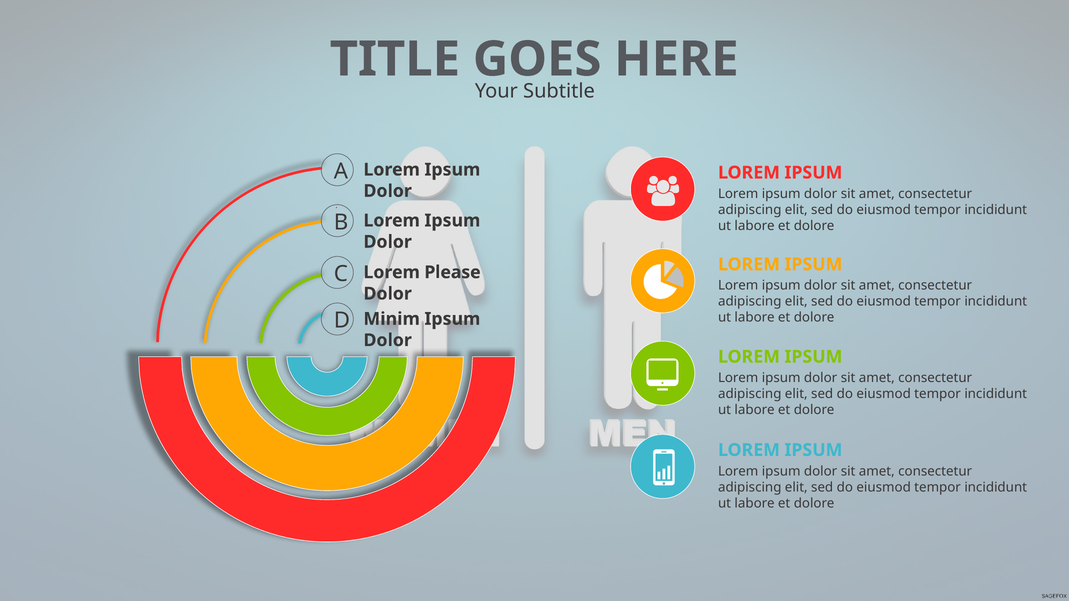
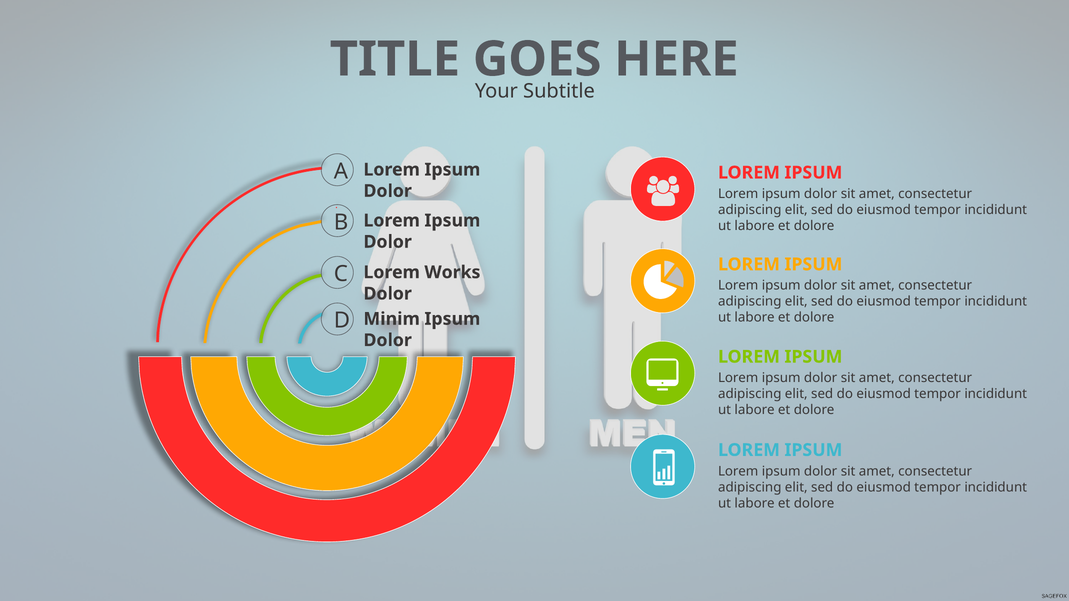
Please: Please -> Works (452, 272)
